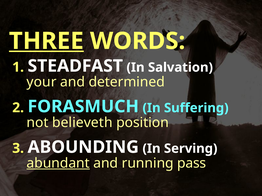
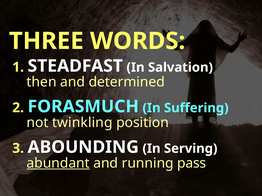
THREE underline: present -> none (46, 41)
your: your -> then (42, 82)
believeth: believeth -> twinkling (82, 123)
